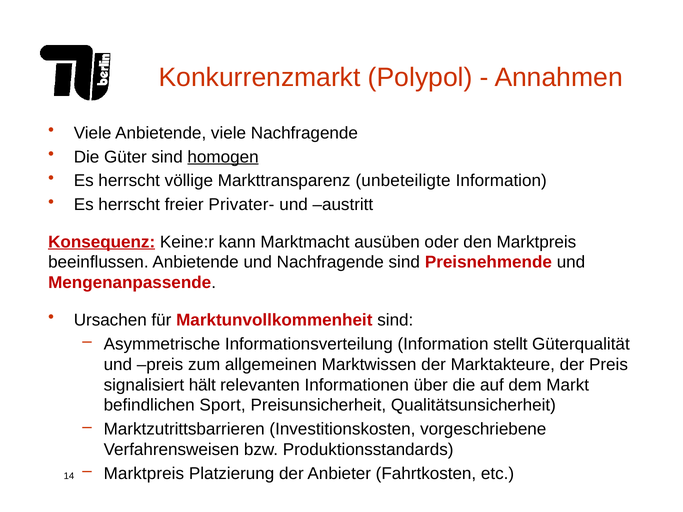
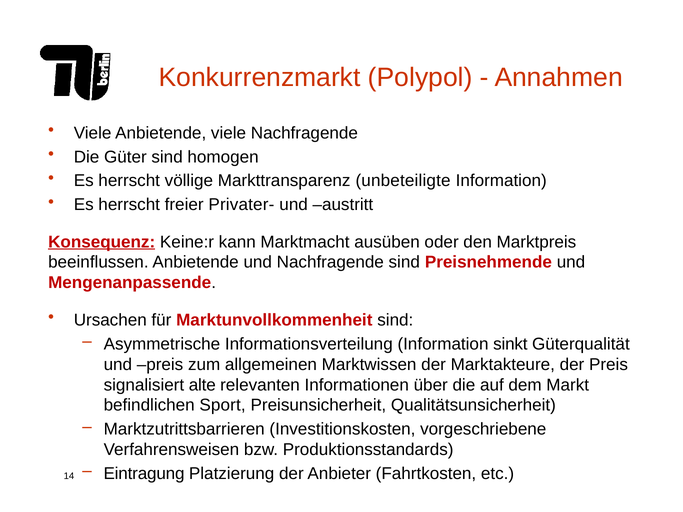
homogen underline: present -> none (223, 157)
stellt: stellt -> sinkt (510, 344)
hält: hält -> alte (202, 385)
Marktpreis: Marktpreis -> Eintragung (144, 474)
